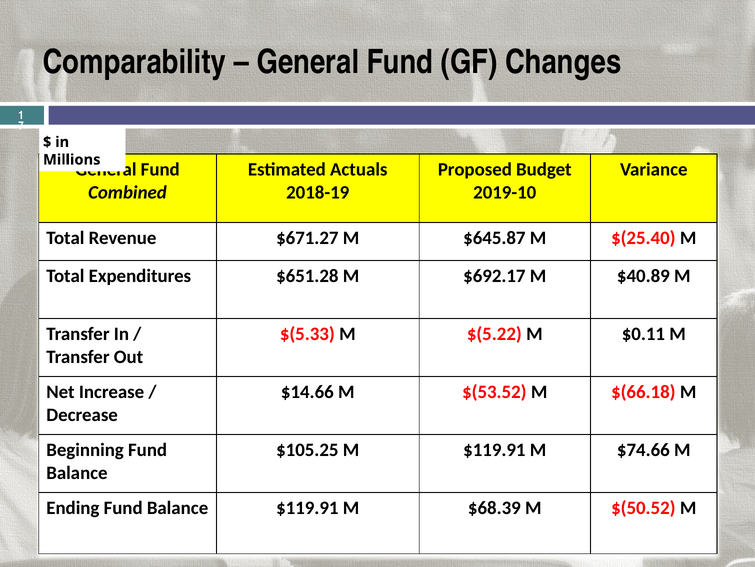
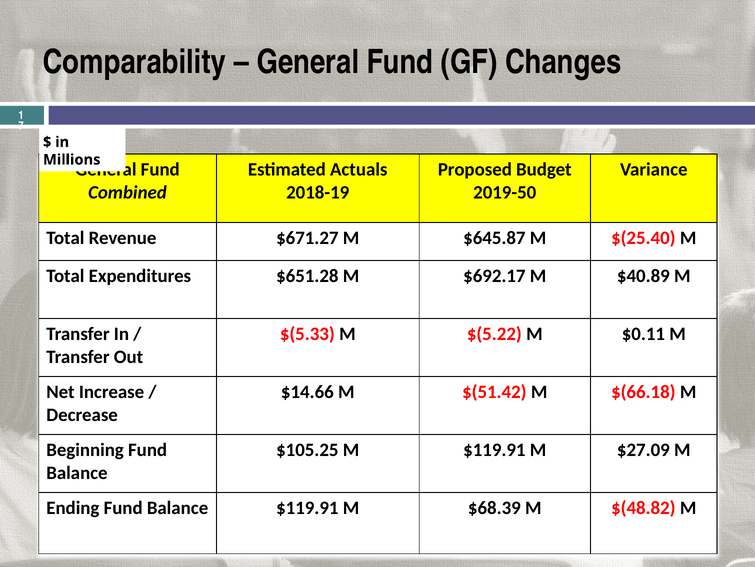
2019-10: 2019-10 -> 2019-50 (505, 192)
$(53.52: $(53.52 -> $(51.42 (494, 392)
$74.66: $74.66 -> $27.09 (643, 450)
$(50.52: $(50.52 -> $(48.82 (643, 507)
